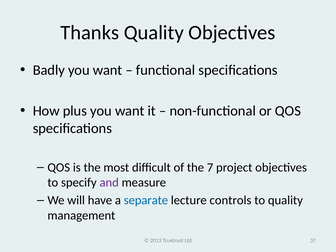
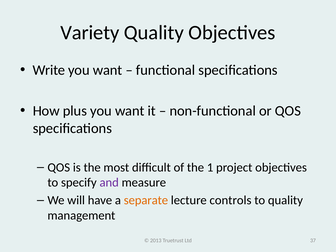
Thanks: Thanks -> Variety (90, 33)
Badly: Badly -> Write (49, 70)
7: 7 -> 1 (210, 167)
separate colour: blue -> orange (146, 200)
